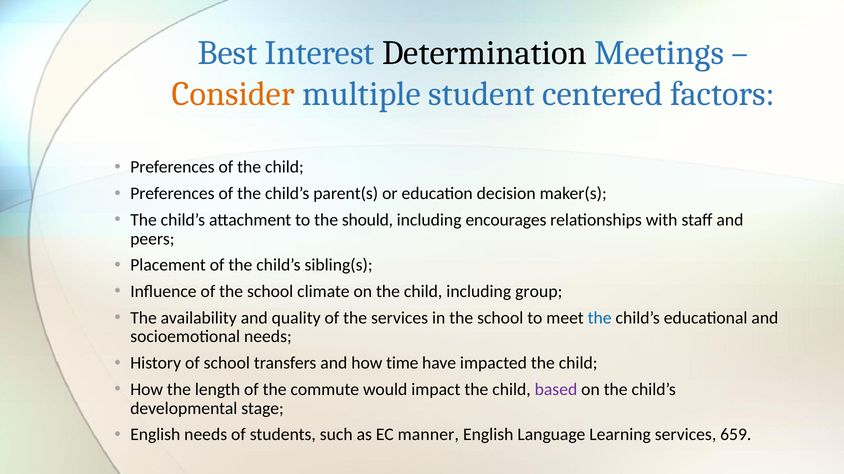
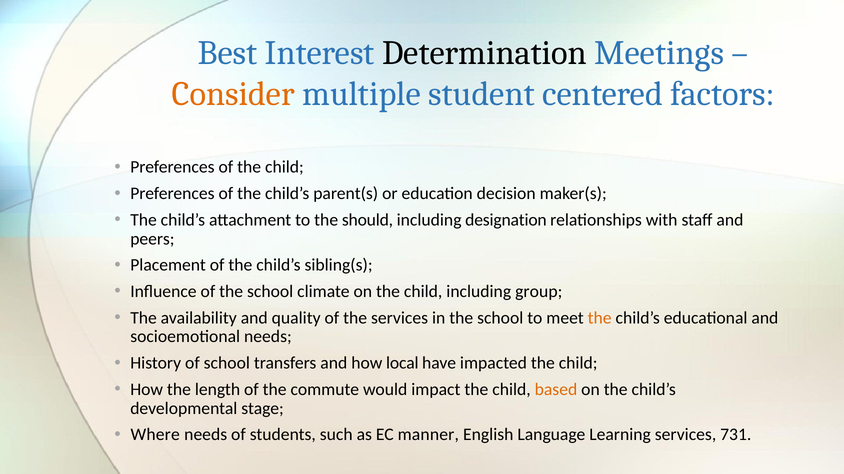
encourages: encourages -> designation (506, 220)
the colour: blue -> orange (600, 318)
time: time -> local (402, 364)
based colour: purple -> orange (556, 390)
English: English -> Where (155, 435)
659: 659 -> 731 (736, 435)
